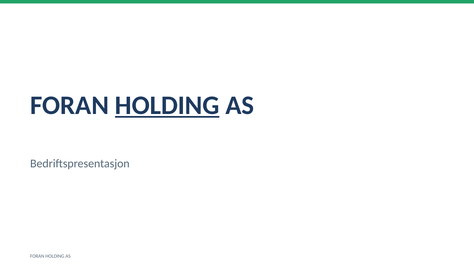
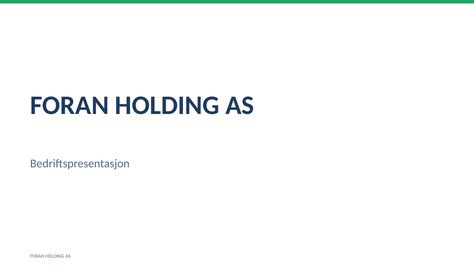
HOLDING underline: present -> none (167, 105)
